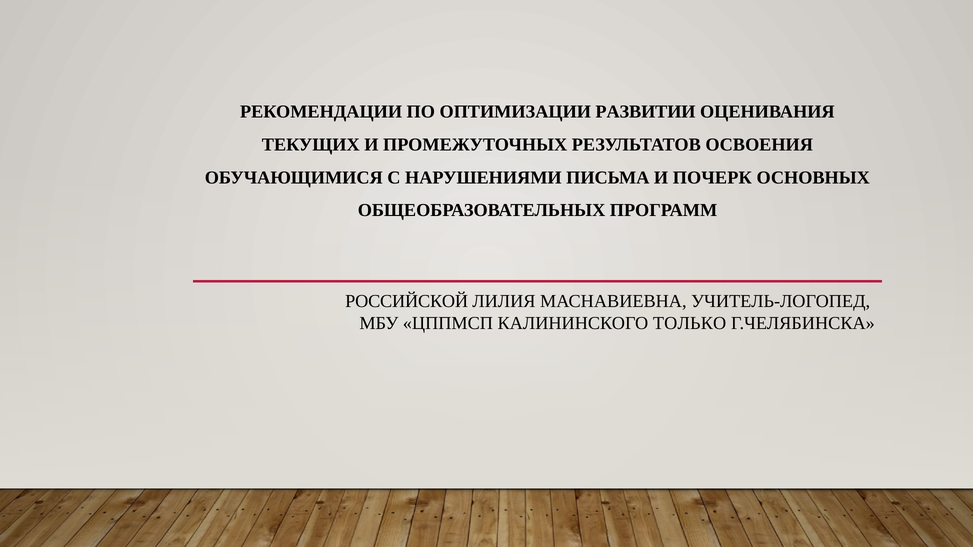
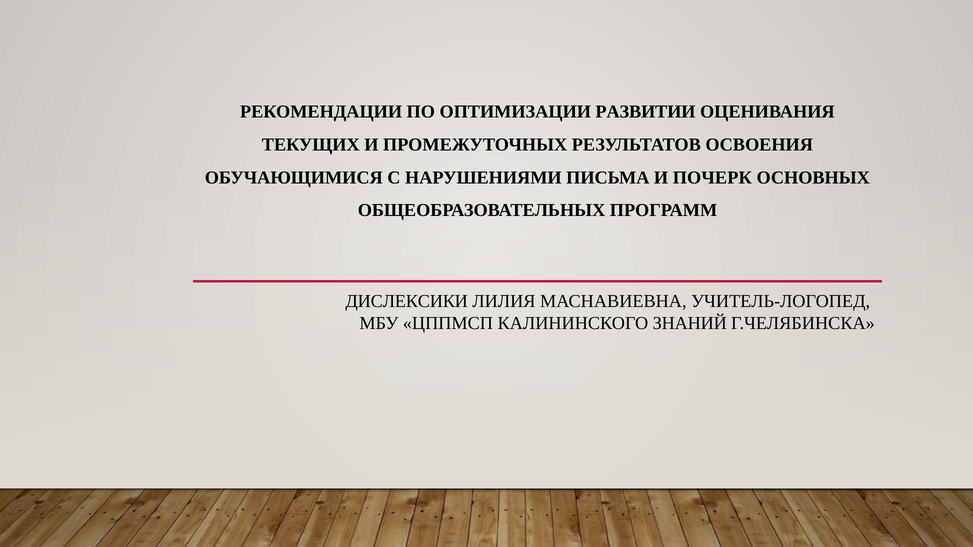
РОССИЙСКОЙ: РОССИЙСКОЙ -> ДИСЛЕКСИКИ (407, 301)
ТОЛЬКО: ТОЛЬКО -> ЗНАНИЙ (690, 323)
